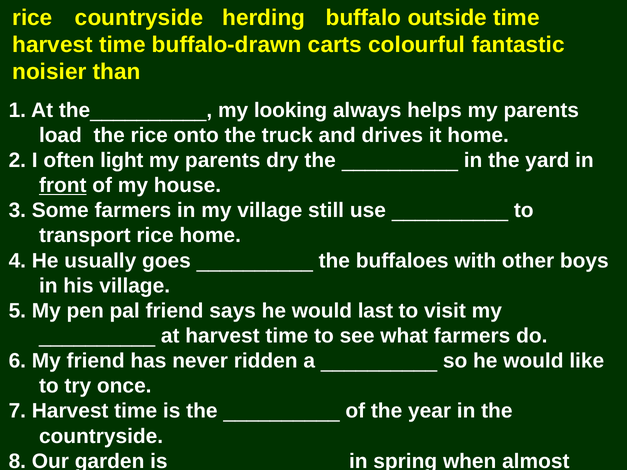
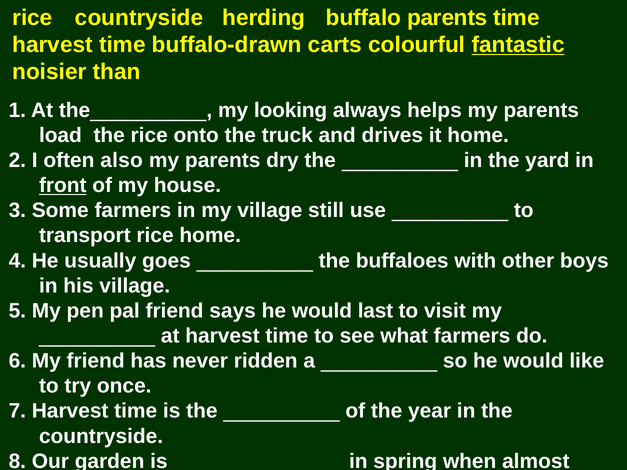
buffalo outside: outside -> parents (447, 18)
fantastic underline: none -> present (518, 45)
light: light -> also (122, 160)
